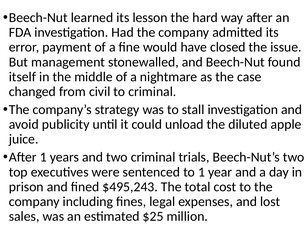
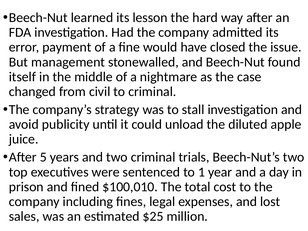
After 1: 1 -> 5 (43, 157)
$495,243: $495,243 -> $100,010 (130, 187)
